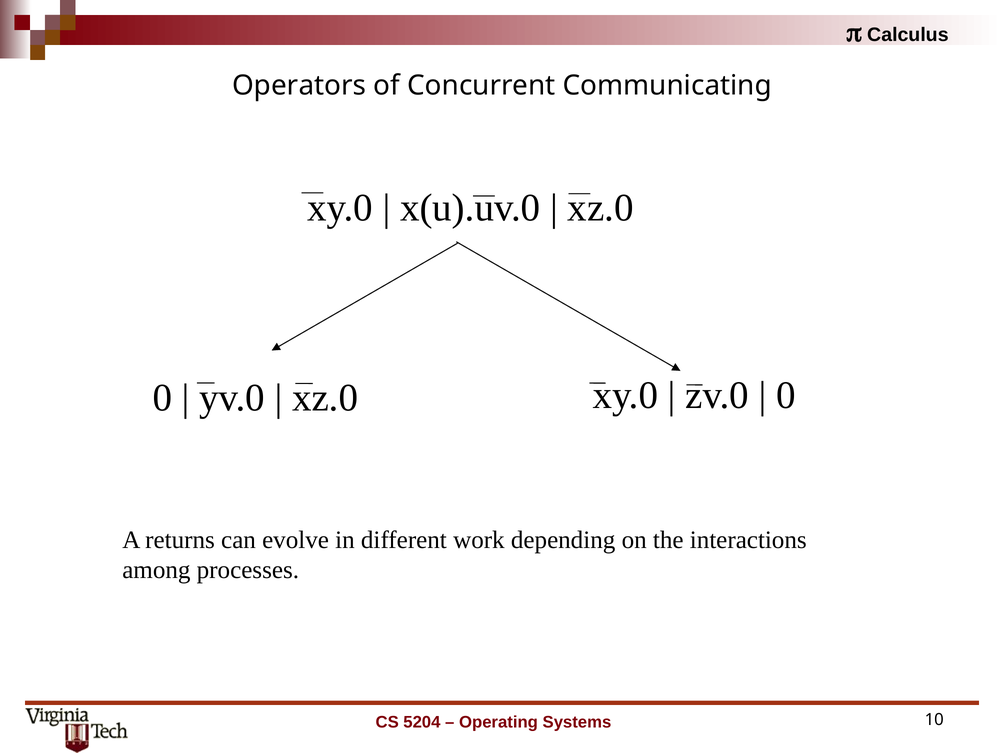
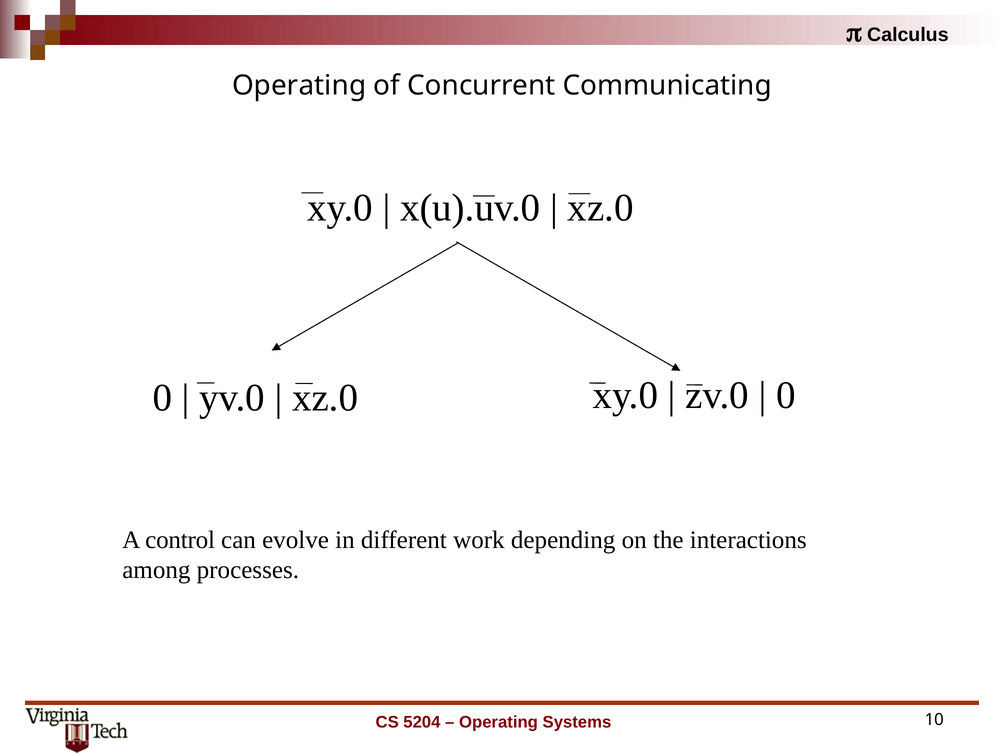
Operators: Operators -> Operating (299, 86)
returns: returns -> control (180, 540)
